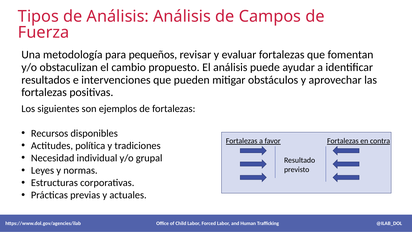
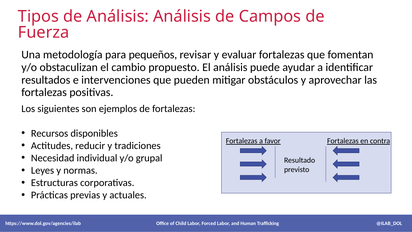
política: política -> reducir (90, 146)
